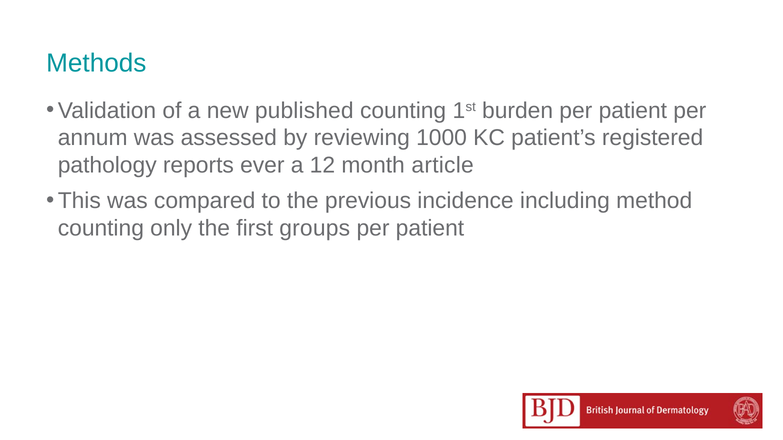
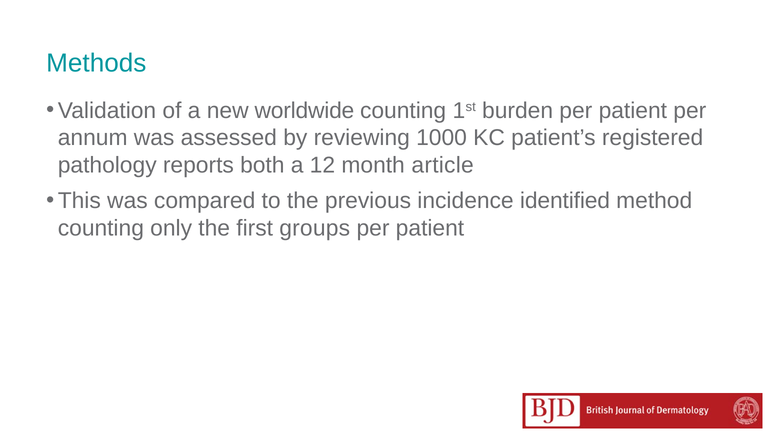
published: published -> worldwide (304, 111)
ever: ever -> both (262, 165)
including: including -> identified (565, 201)
